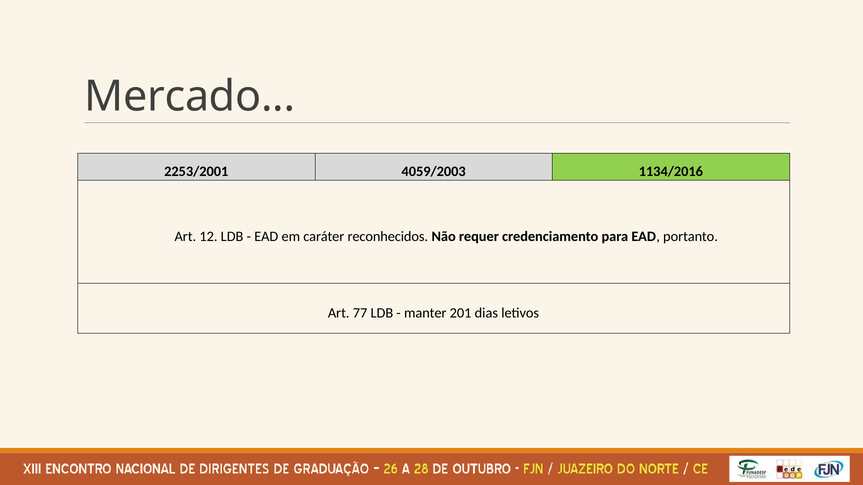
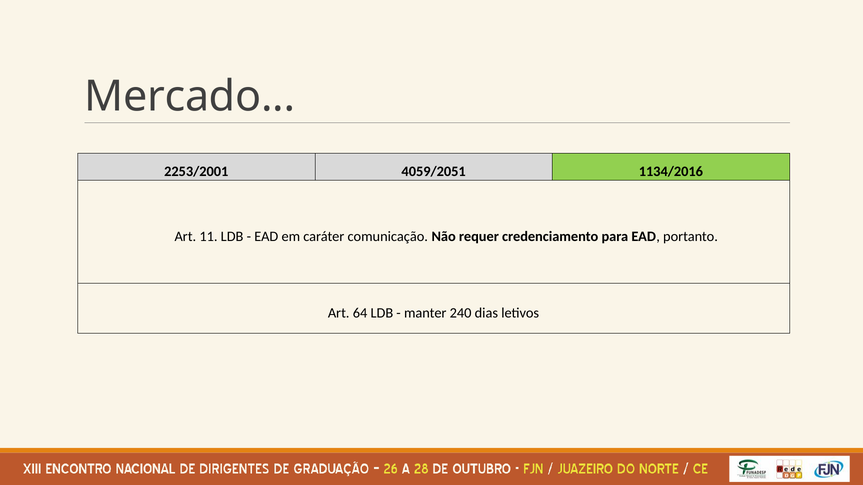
4059/2003: 4059/2003 -> 4059/2051 (434, 172)
12: 12 -> 11 (209, 237)
reconhecidos: reconhecidos -> comunicação (388, 237)
77: 77 -> 64 (360, 313)
201: 201 -> 240 (461, 313)
